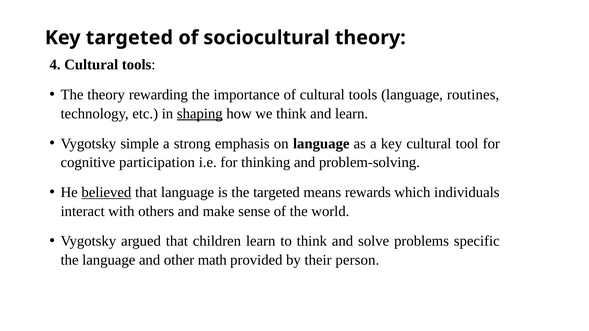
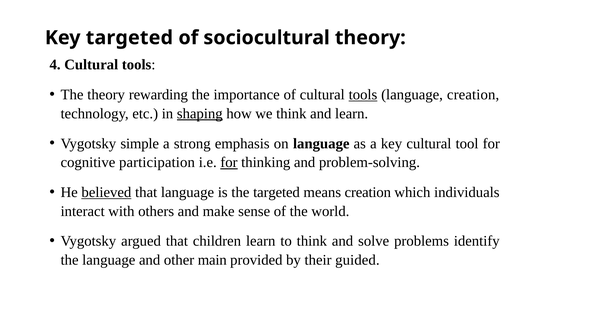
tools underline: none -> present (363, 95)
language routines: routines -> creation (473, 95)
for underline: none -> present (229, 163)
means rewards: rewards -> creation (368, 192)
specific: specific -> identify (477, 241)
math: math -> main (212, 260)
person: person -> guided (357, 260)
